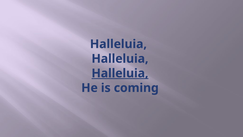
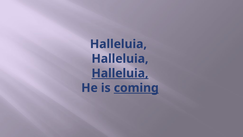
coming underline: none -> present (136, 88)
